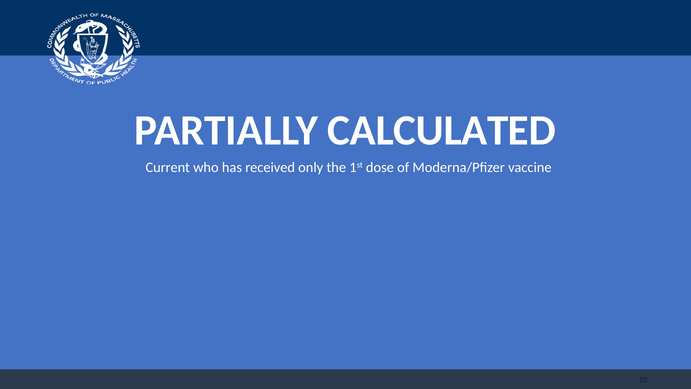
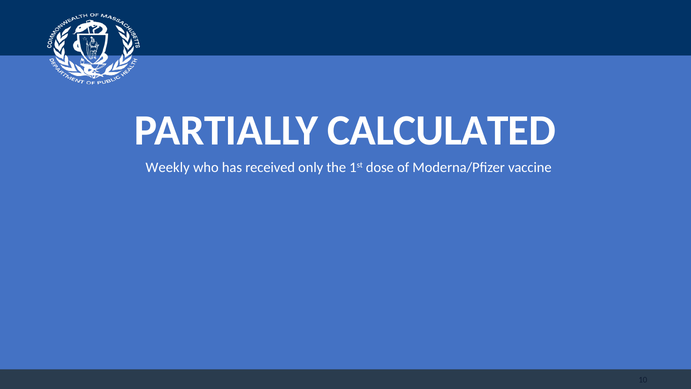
Current: Current -> Weekly (168, 167)
